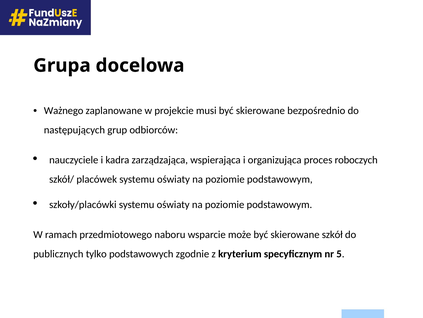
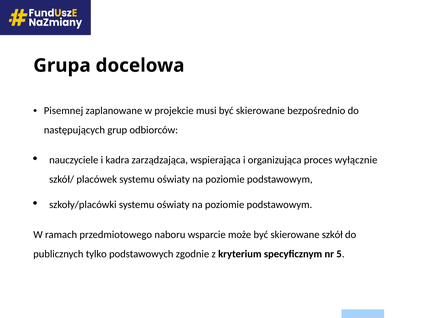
Ważnego: Ważnego -> Pisemnej (64, 110)
roboczych: roboczych -> wyłącznie (356, 160)
